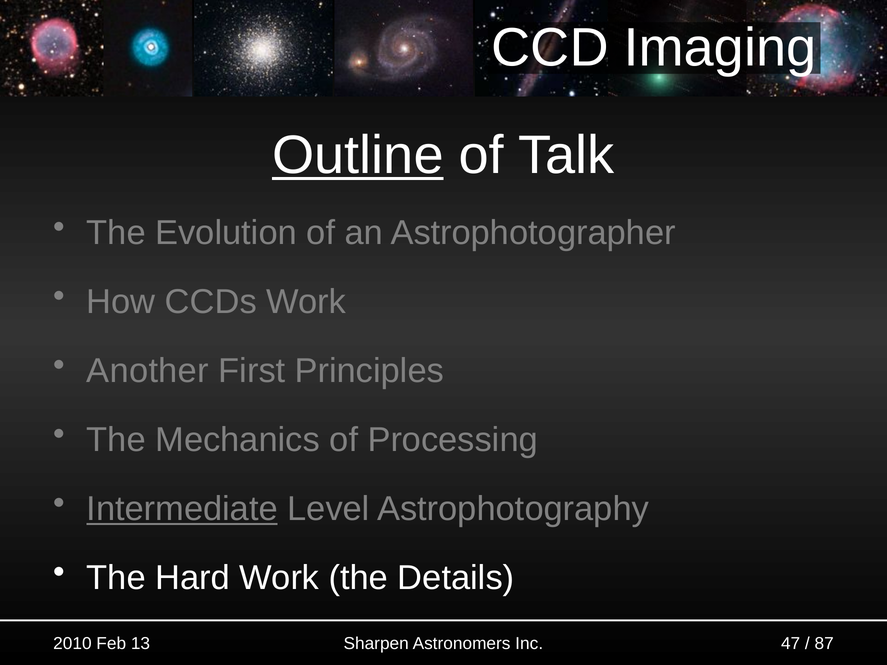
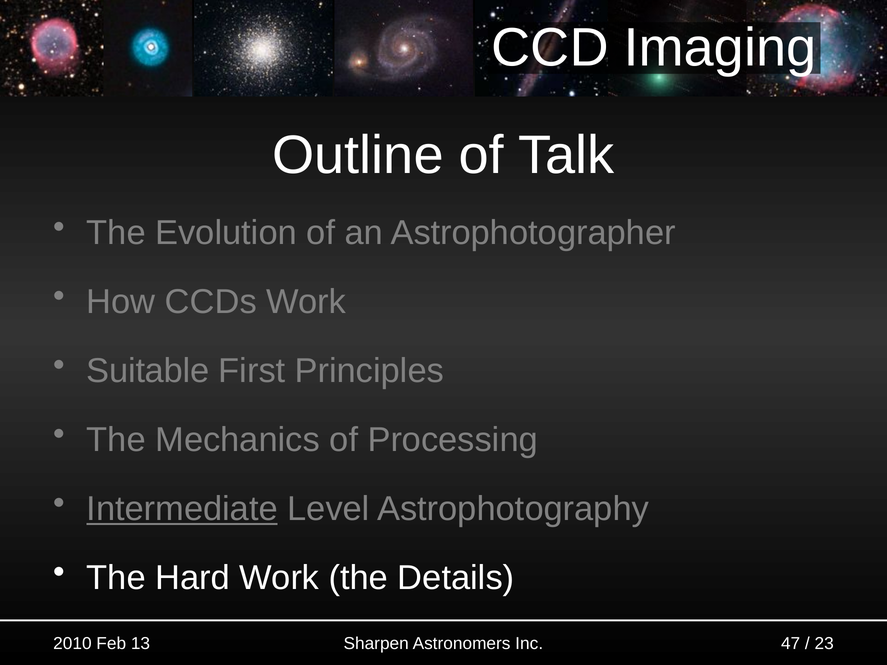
Outline underline: present -> none (358, 155)
Another: Another -> Suitable (148, 371)
87: 87 -> 23 (824, 644)
